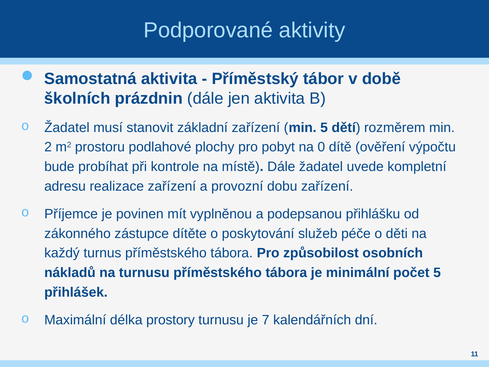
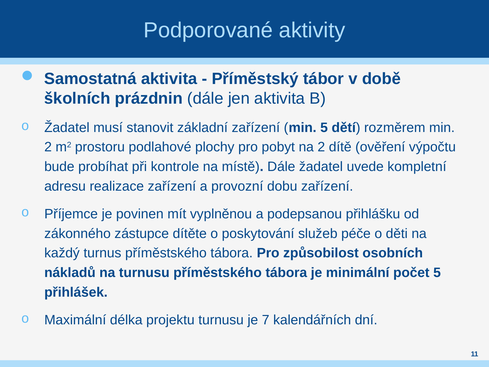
na 0: 0 -> 2 (321, 147)
prostory: prostory -> projektu (170, 320)
